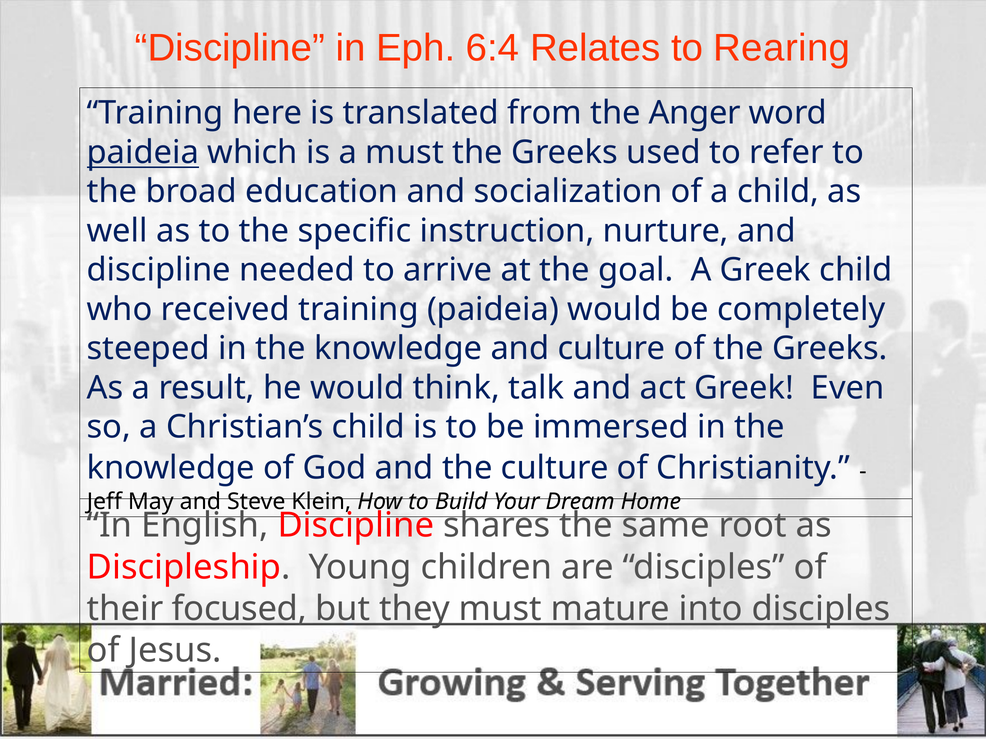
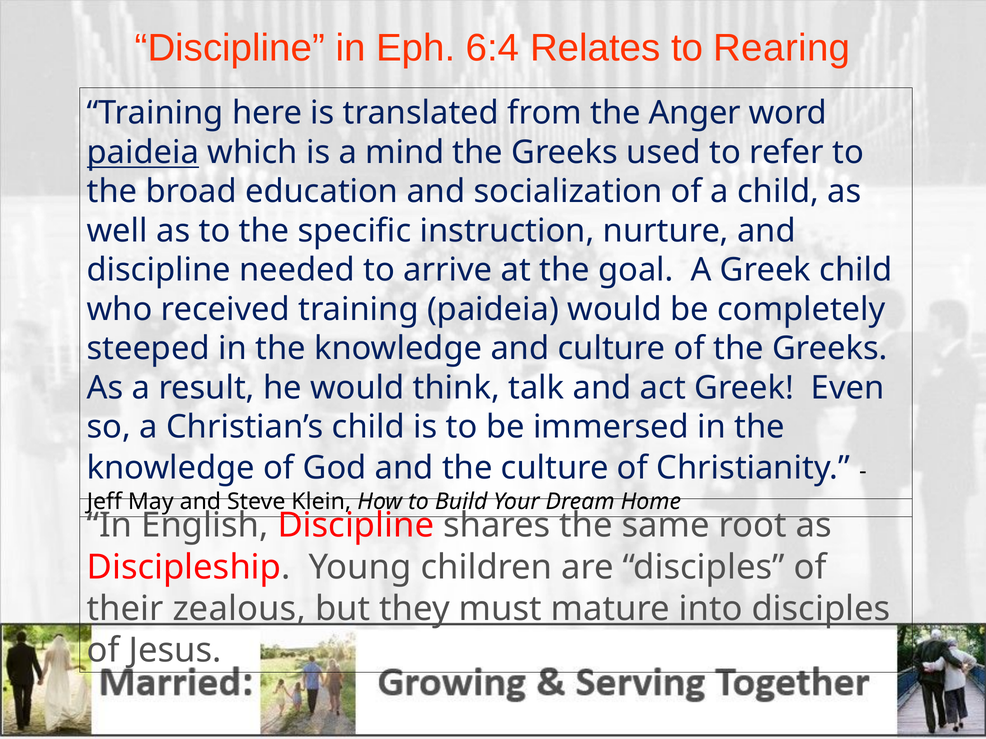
a must: must -> mind (405, 152)
focused: focused -> zealous (239, 609)
